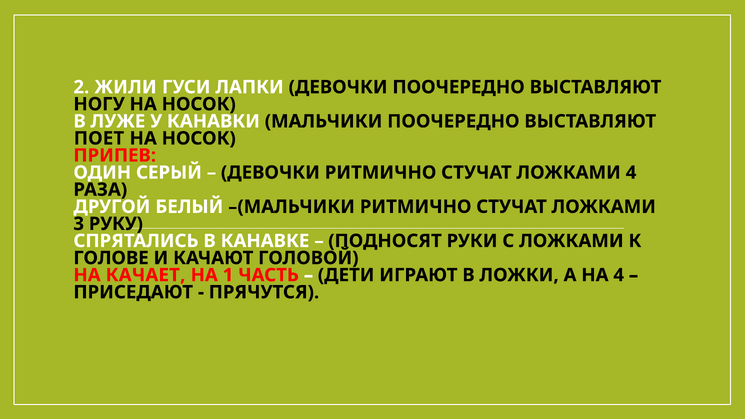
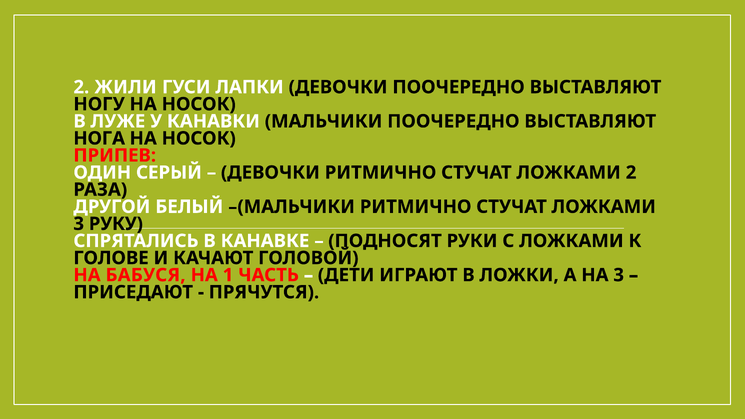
ПОЕТ: ПОЕТ -> НОГА (99, 138)
ЛОЖКАМИ 4: 4 -> 2 (631, 173)
КАЧАЕТ: КАЧАЕТ -> БАБУСЯ (146, 275)
НА 4: 4 -> 3 (619, 275)
